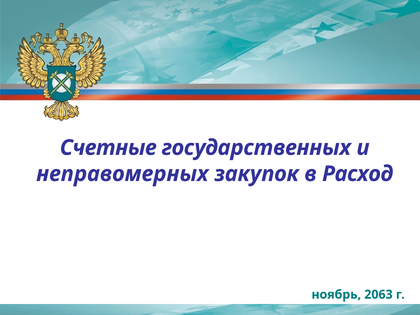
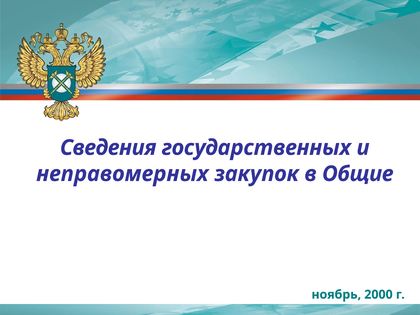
Счетные: Счетные -> Сведения (108, 148)
Расход: Расход -> Общие (358, 174)
2063: 2063 -> 2000 (378, 295)
